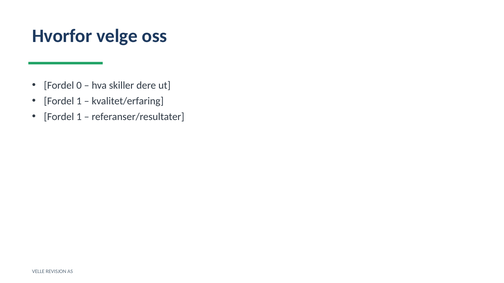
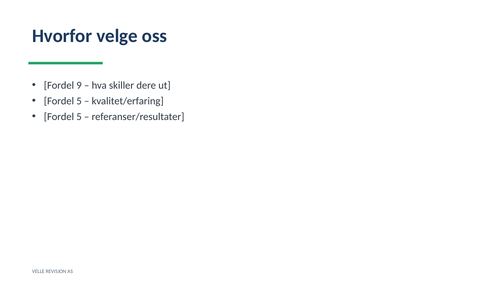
0: 0 -> 9 (79, 85)
1: 1 -> 5 (79, 101)
1: 1 -> 5 (79, 117)
